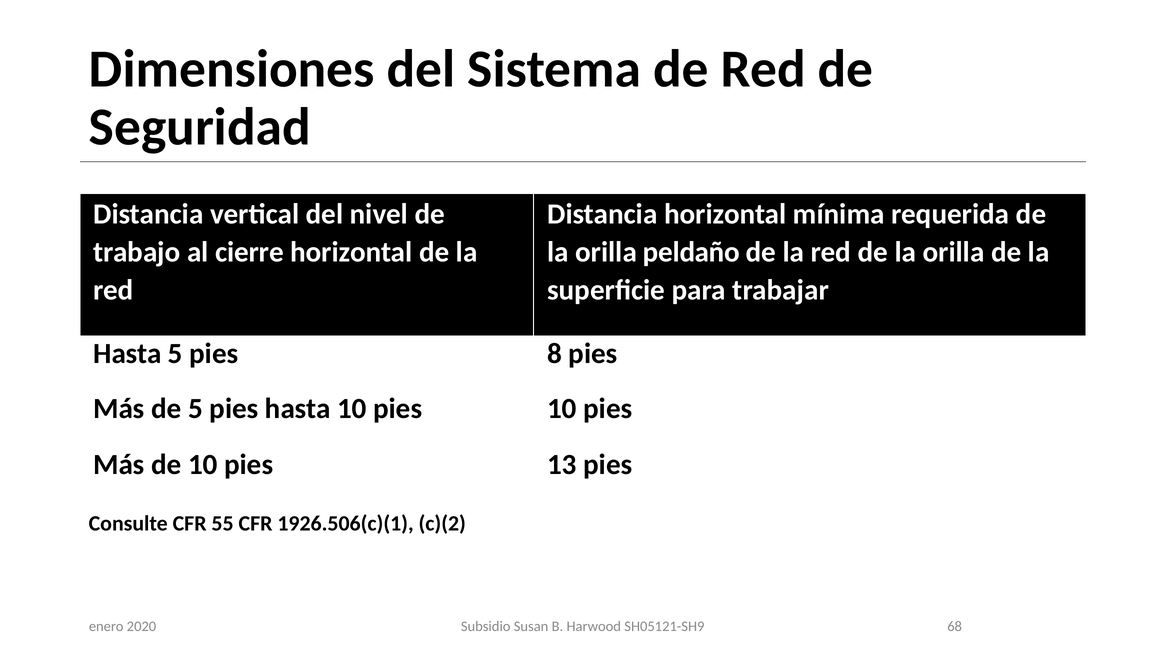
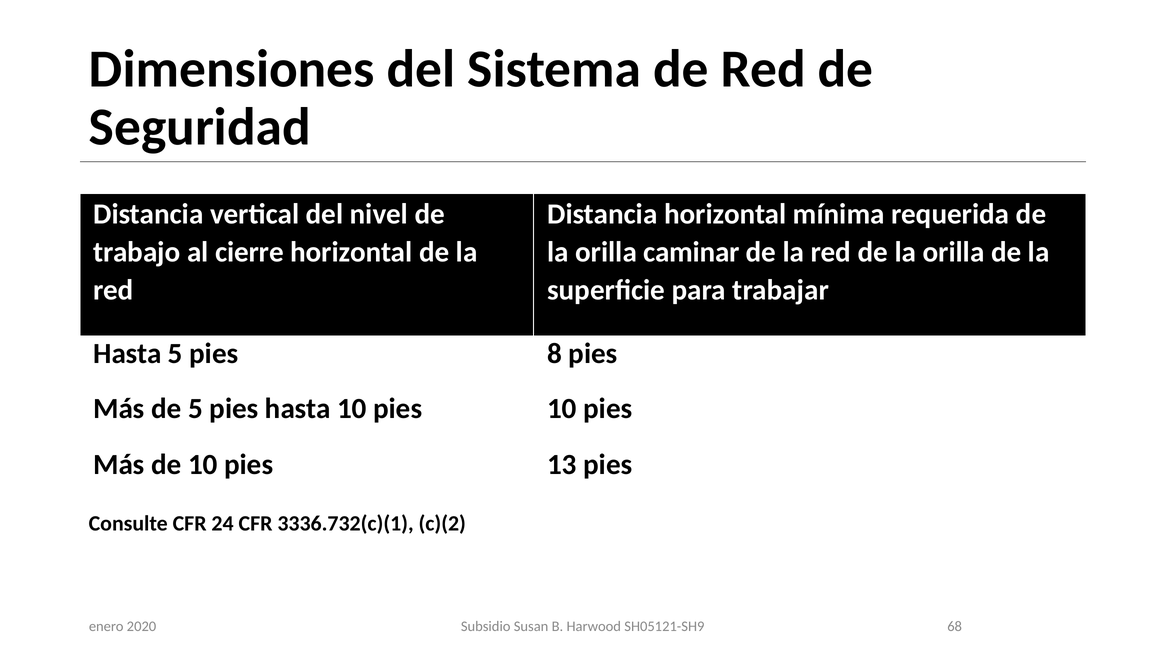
peldaño: peldaño -> caminar (691, 252)
55: 55 -> 24 (223, 523)
1926.506(c)(1: 1926.506(c)(1 -> 3336.732(c)(1 (346, 523)
